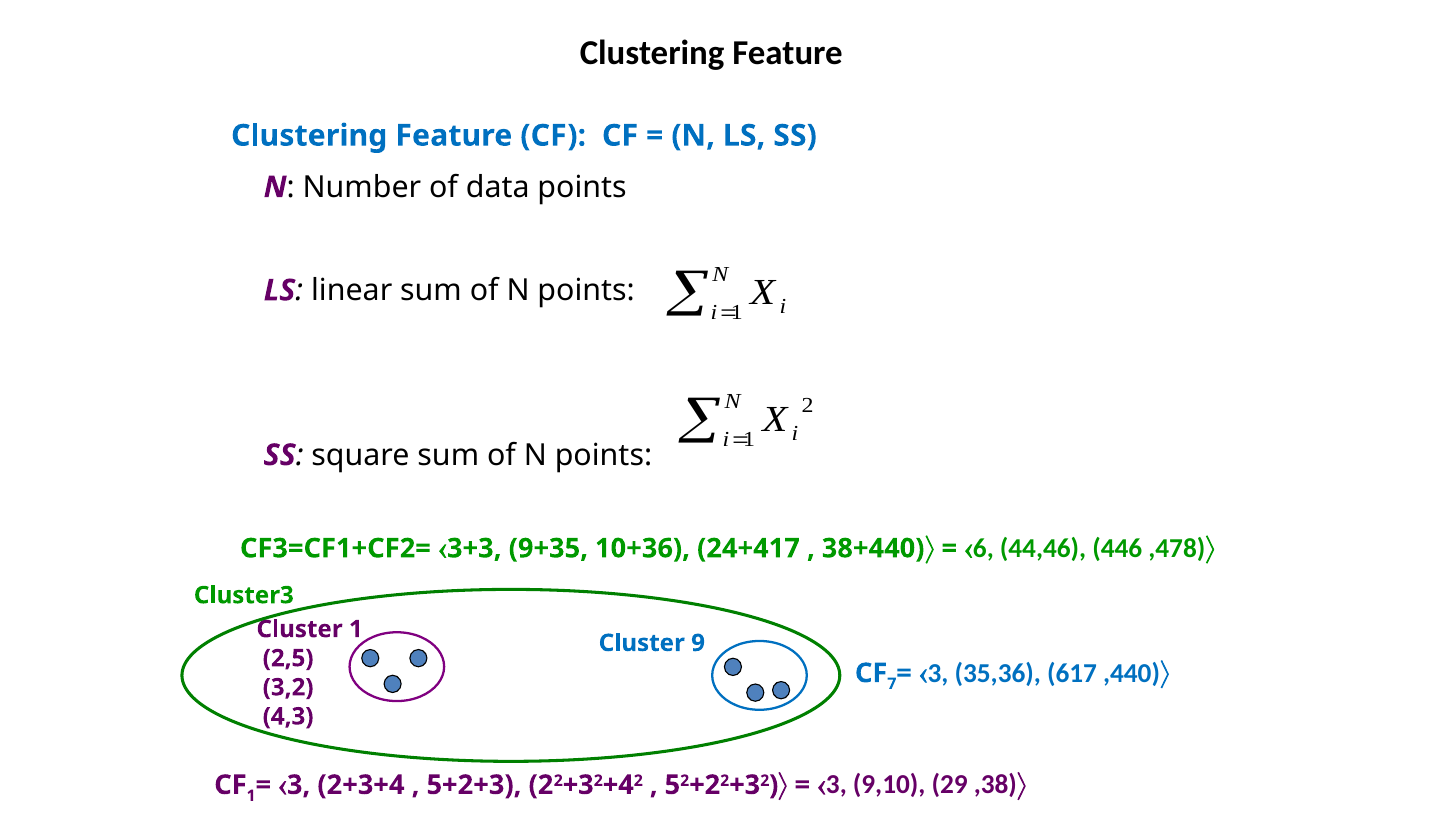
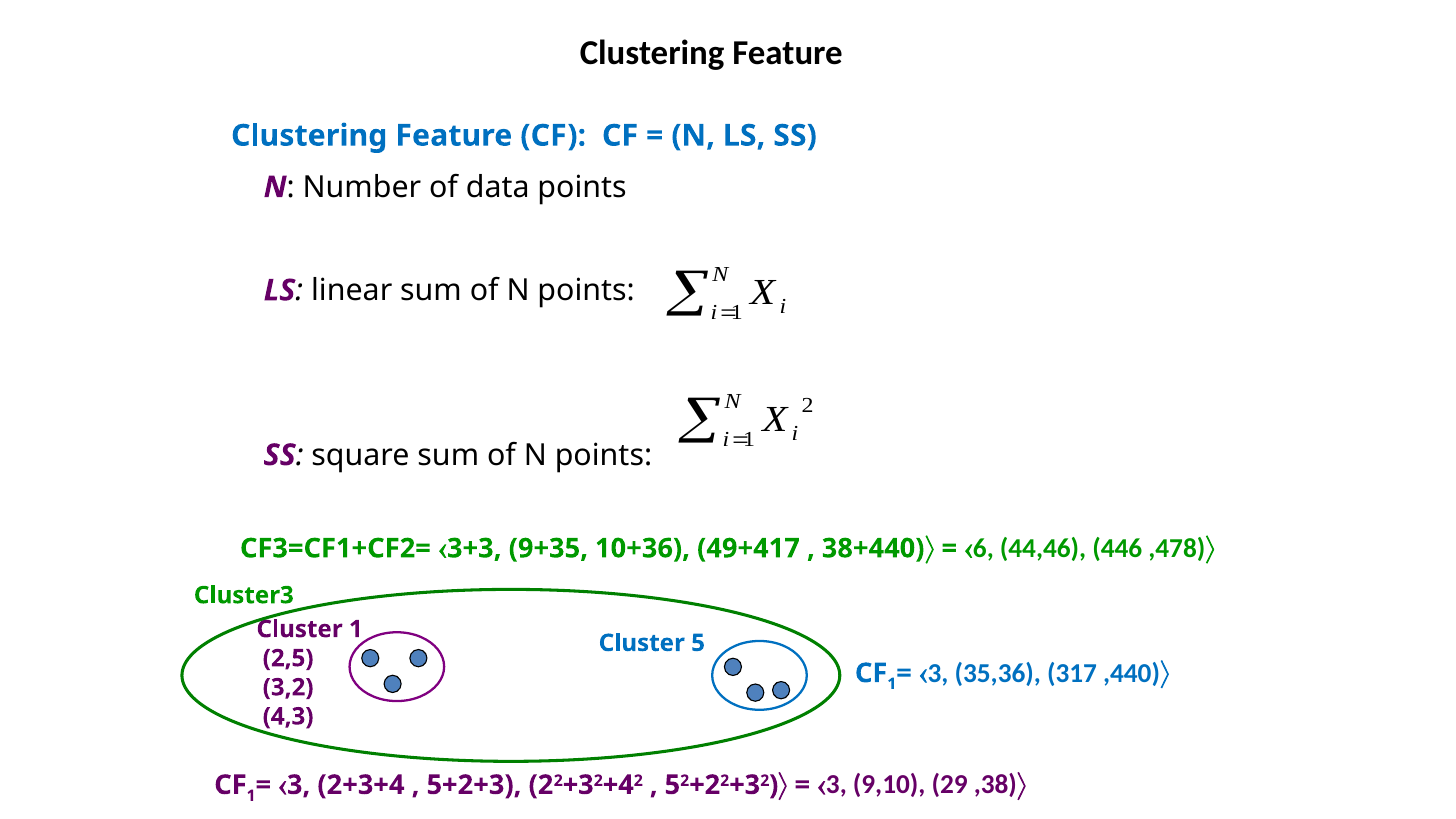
24+417: 24+417 -> 49+417 (748, 548)
9: 9 -> 5 (698, 643)
7: 7 -> 1 (892, 684)
617: 617 -> 317 (1072, 673)
